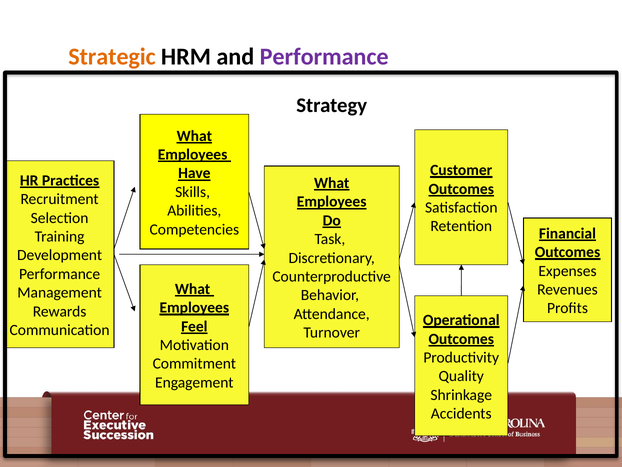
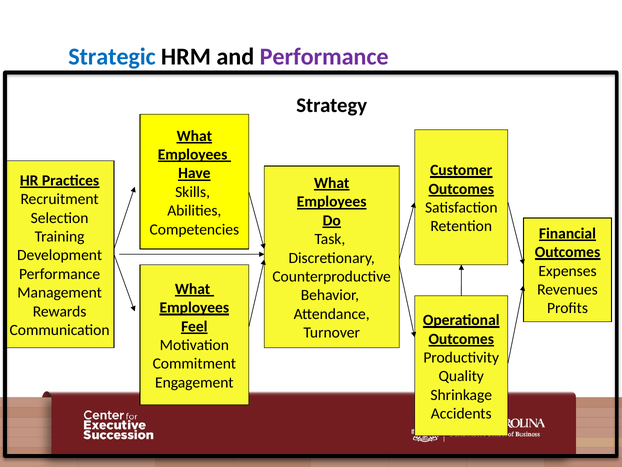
Strategic colour: orange -> blue (112, 56)
